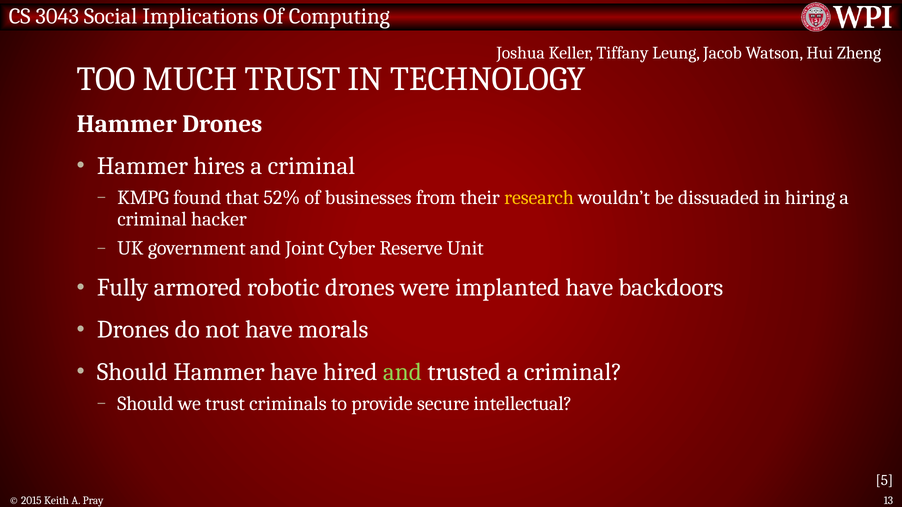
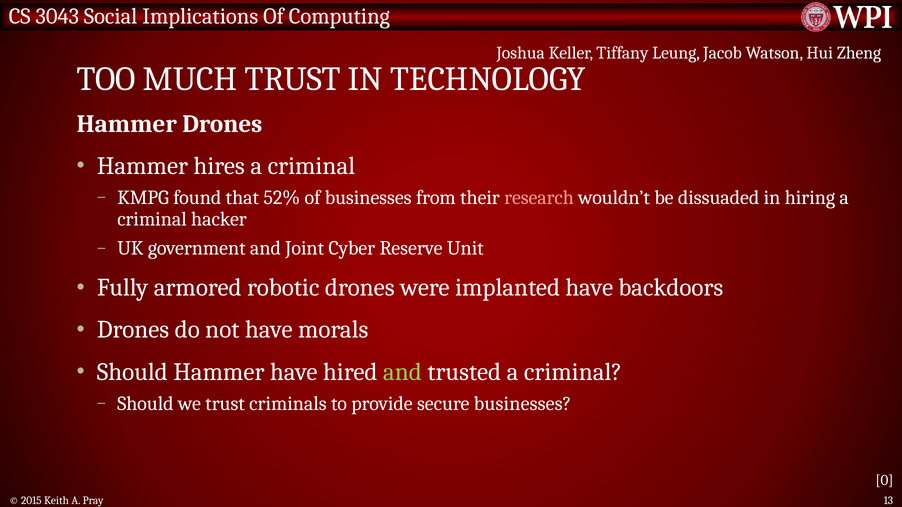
research colour: yellow -> pink (539, 198)
secure intellectual: intellectual -> businesses (523, 404)
5: 5 -> 0 (884, 481)
